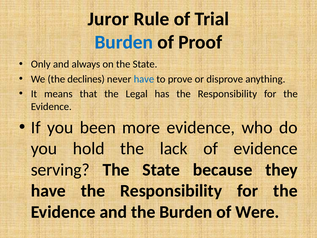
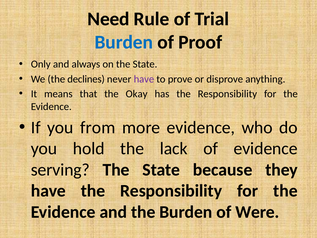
Juror: Juror -> Need (108, 19)
have colour: blue -> purple (144, 79)
Legal: Legal -> Okay (137, 94)
been: been -> from (98, 127)
